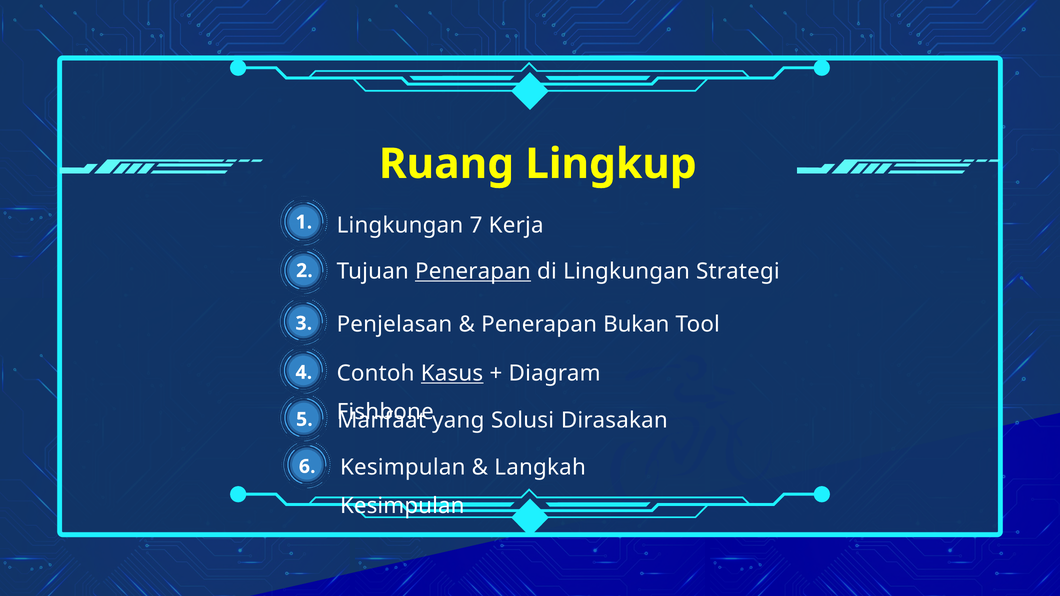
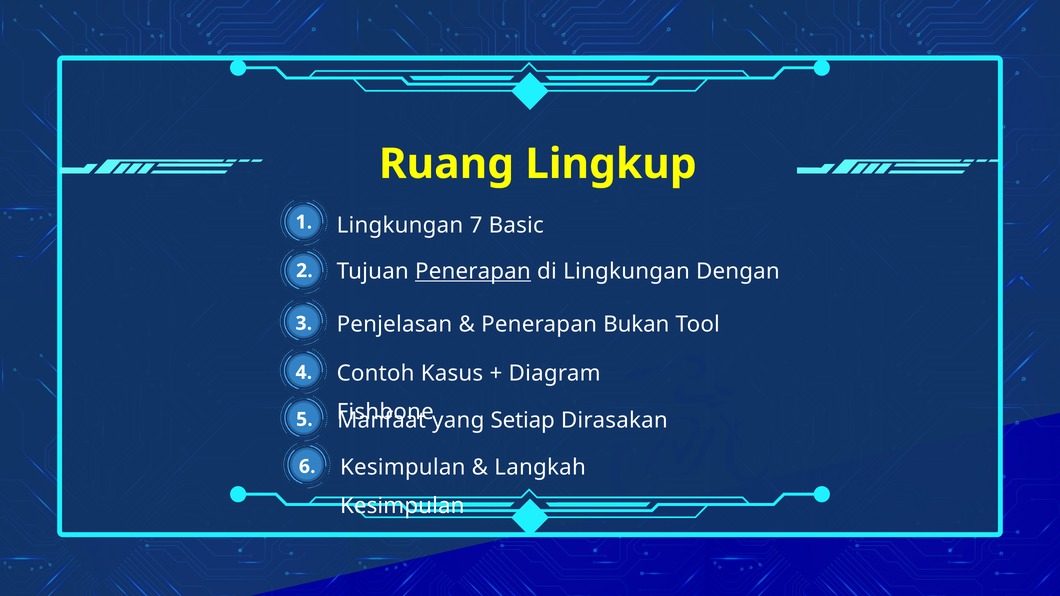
Kerja: Kerja -> Basic (516, 226)
Strategi: Strategi -> Dengan (738, 272)
Kasus underline: present -> none (452, 374)
Solusi: Solusi -> Setiap (523, 421)
